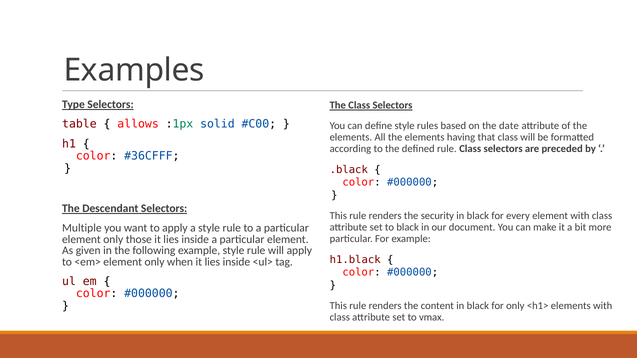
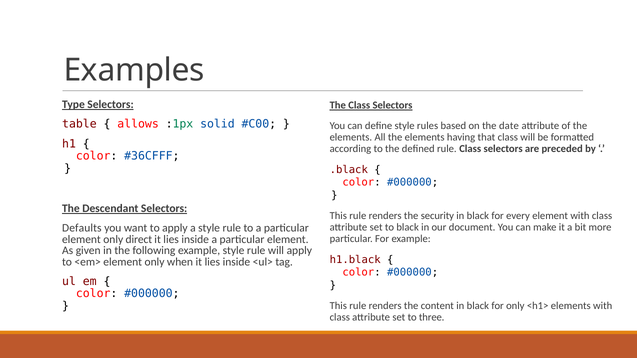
Multiple: Multiple -> Defaults (82, 228)
those: those -> direct (139, 240)
vmax: vmax -> three (432, 318)
